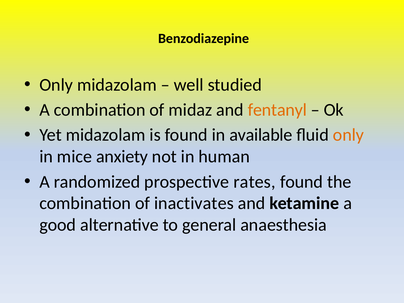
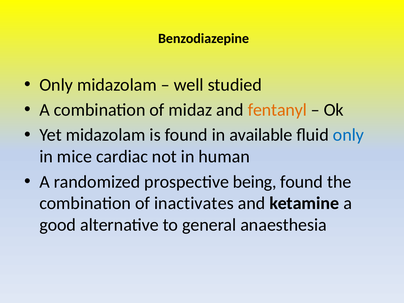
only colour: orange -> blue (349, 135)
anxiety: anxiety -> cardiac (122, 157)
rates: rates -> being (255, 182)
